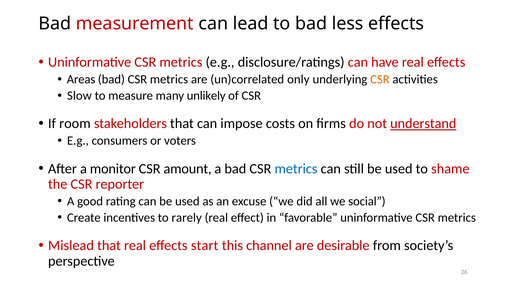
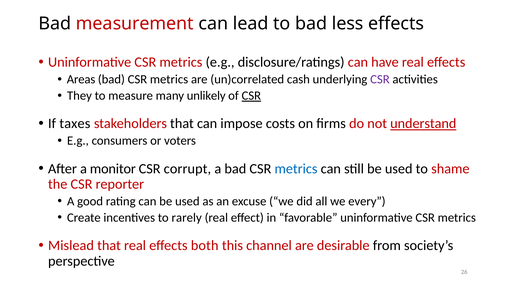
only: only -> cash (298, 79)
CSR colour: orange -> purple (380, 79)
Slow: Slow -> They (79, 96)
CSR underline: none -> present (251, 96)
room: room -> taxes (75, 123)
amount: amount -> corrupt (187, 169)
social: social -> every (367, 201)
start: start -> both (205, 245)
